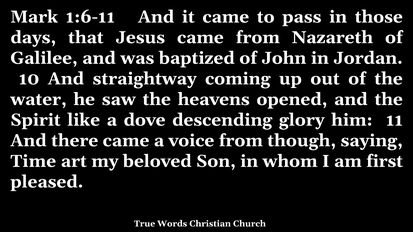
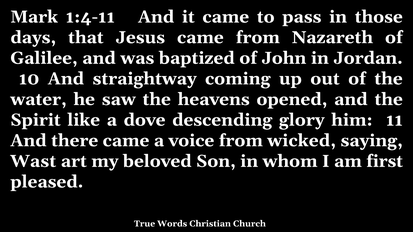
1:6-11: 1:6-11 -> 1:4-11 (90, 17)
though: though -> wicked (302, 141)
Time: Time -> Wast (33, 161)
